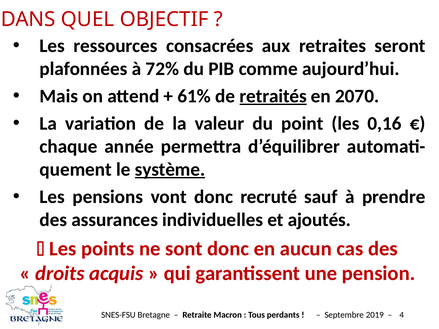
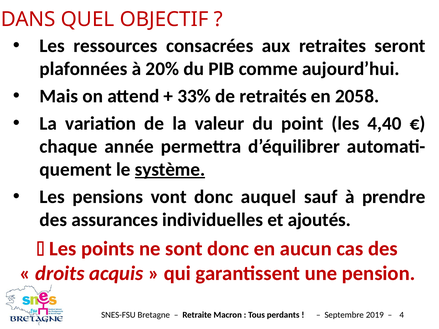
72%: 72% -> 20% (162, 69)
61%: 61% -> 33% (194, 96)
retraités underline: present -> none (273, 96)
2070: 2070 -> 2058 (357, 96)
0,16: 0,16 -> 4,40 (385, 124)
recruté: recruté -> auquel (269, 197)
